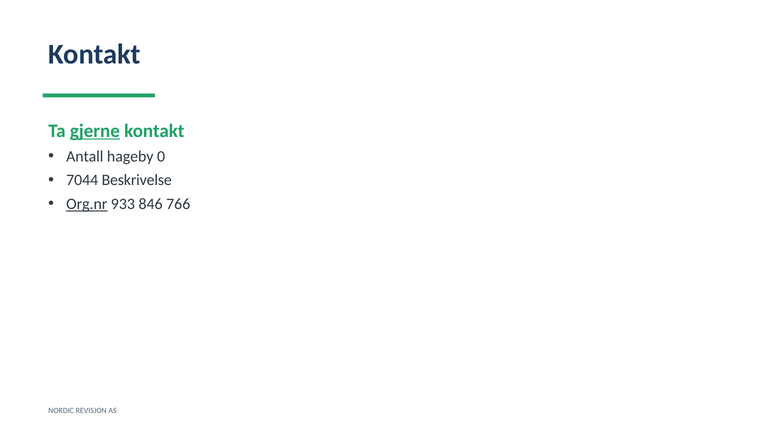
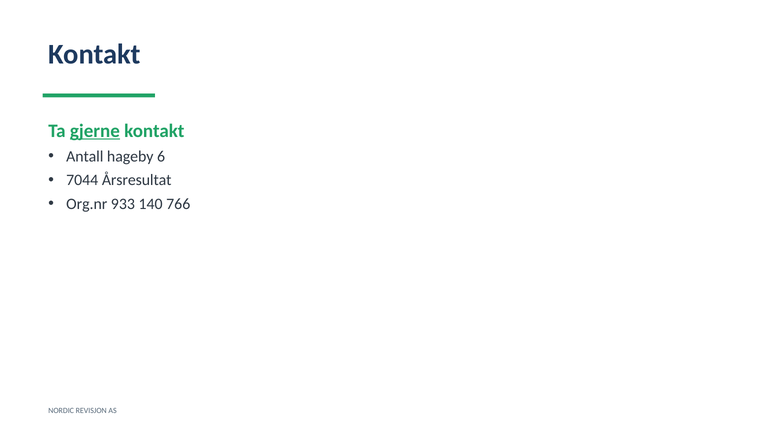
0: 0 -> 6 (161, 156)
Beskrivelse: Beskrivelse -> Årsresultat (137, 180)
Org.nr underline: present -> none (87, 204)
846: 846 -> 140 (151, 204)
